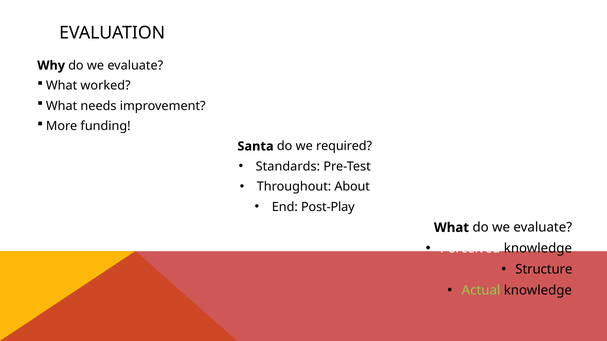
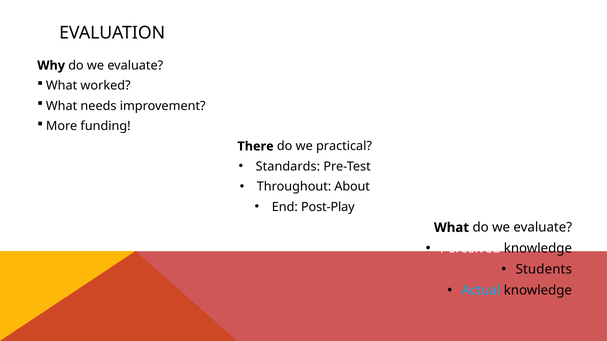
Santa: Santa -> There (256, 146)
required: required -> practical (344, 146)
Structure: Structure -> Students (544, 270)
Actual colour: light green -> light blue (481, 291)
